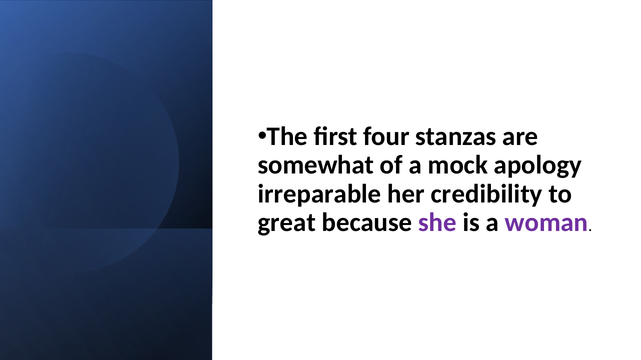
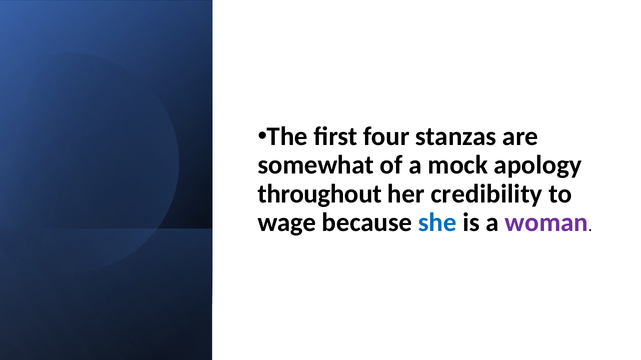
irreparable: irreparable -> throughout (320, 194)
great: great -> wage (287, 223)
she colour: purple -> blue (437, 223)
